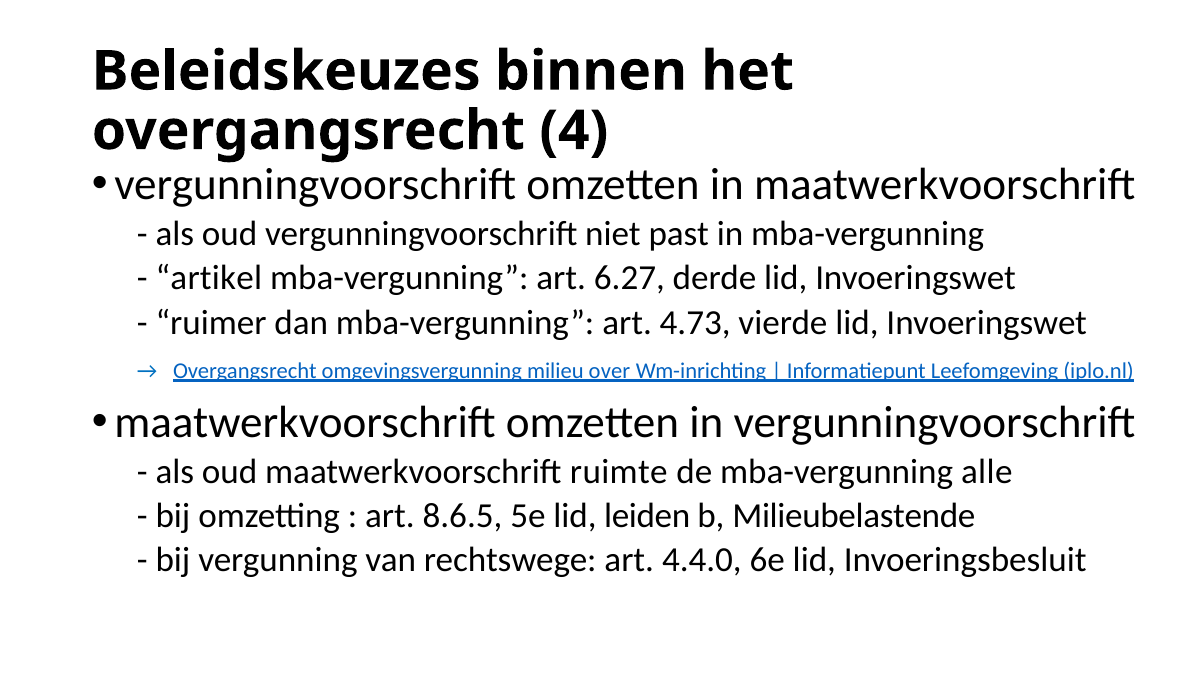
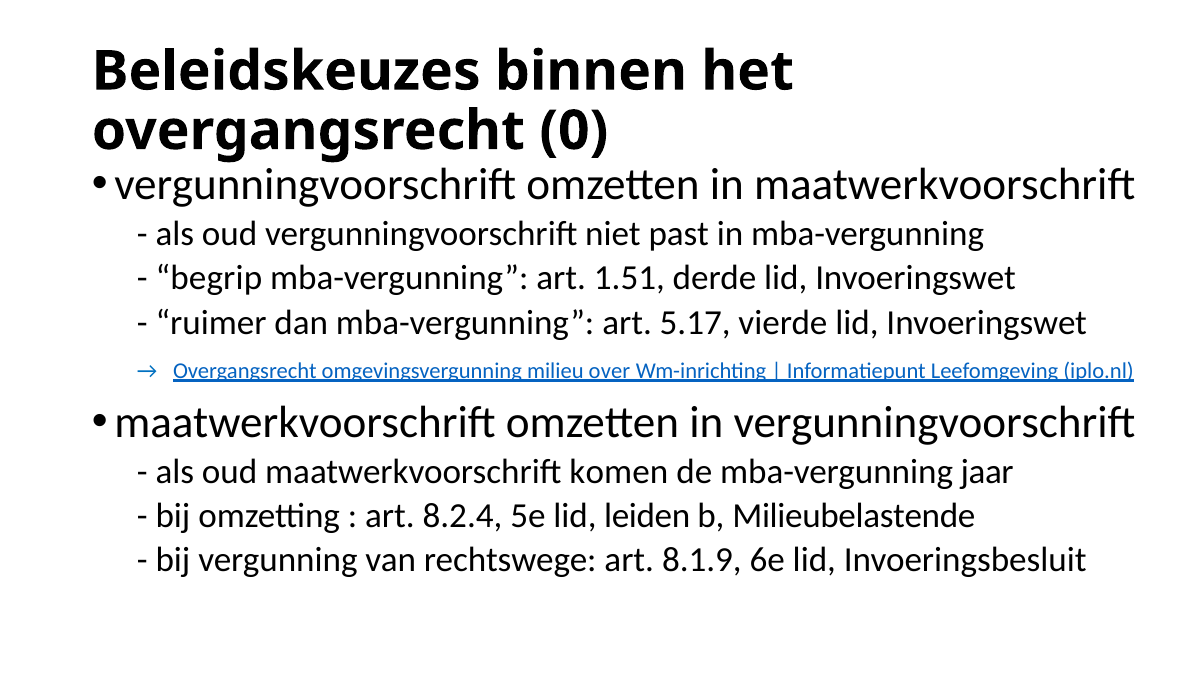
4: 4 -> 0 (574, 131)
artikel: artikel -> begrip (209, 279)
6.27: 6.27 -> 1.51 (629, 279)
4.73: 4.73 -> 5.17 (695, 323)
ruimte: ruimte -> komen (619, 472)
alle: alle -> jaar (987, 472)
8.6.5: 8.6.5 -> 8.2.4 (462, 516)
4.4.0: 4.4.0 -> 8.1.9 (702, 560)
